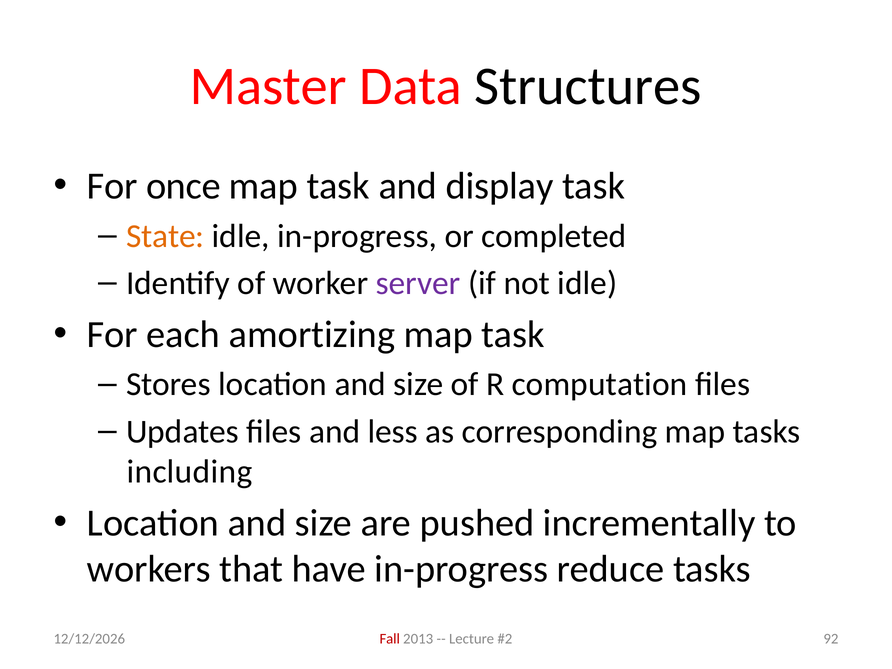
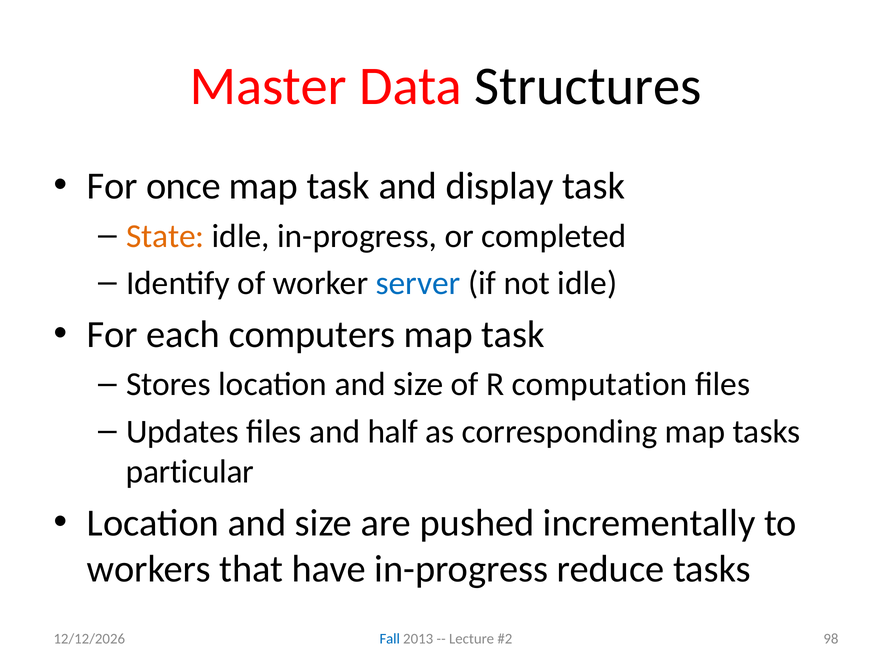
server colour: purple -> blue (418, 283)
amortizing: amortizing -> computers (312, 335)
less: less -> half (393, 431)
including: including -> particular (190, 472)
92: 92 -> 98 (831, 639)
Fall colour: red -> blue (390, 639)
